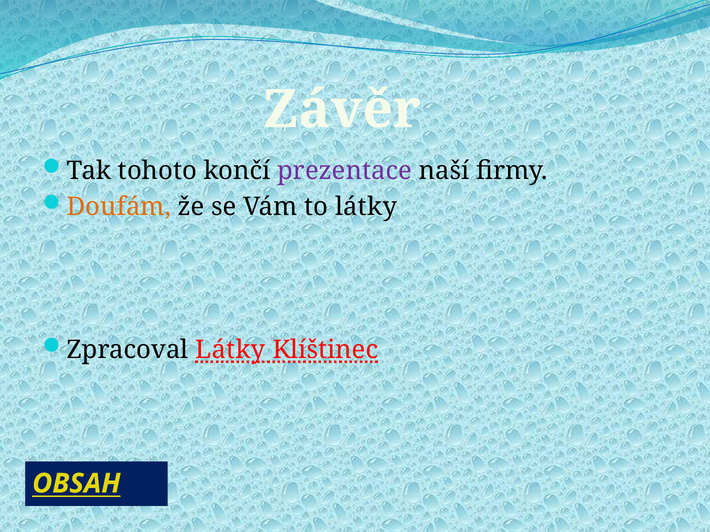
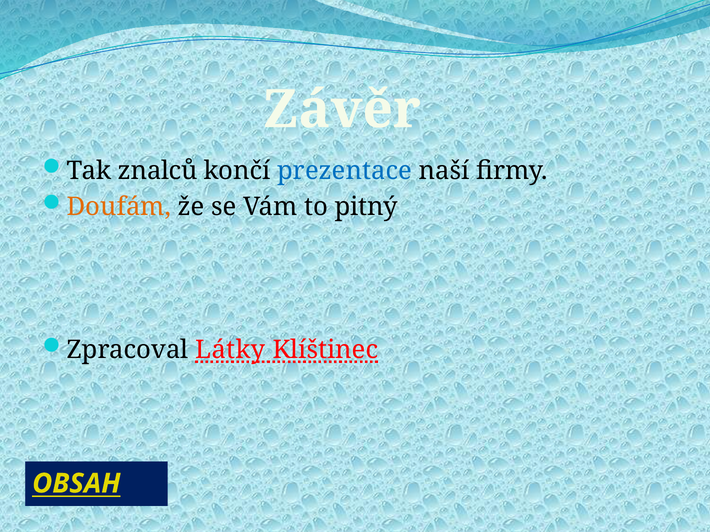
tohoto: tohoto -> znalců (158, 171)
prezentace colour: purple -> blue (345, 171)
to látky: látky -> pitný (366, 207)
